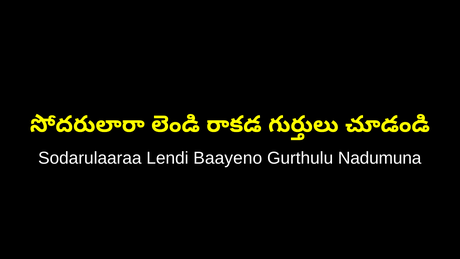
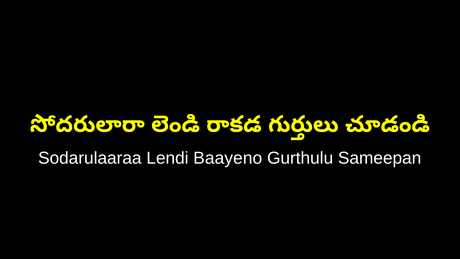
Nadumuna: Nadumuna -> Sameepan (380, 158)
